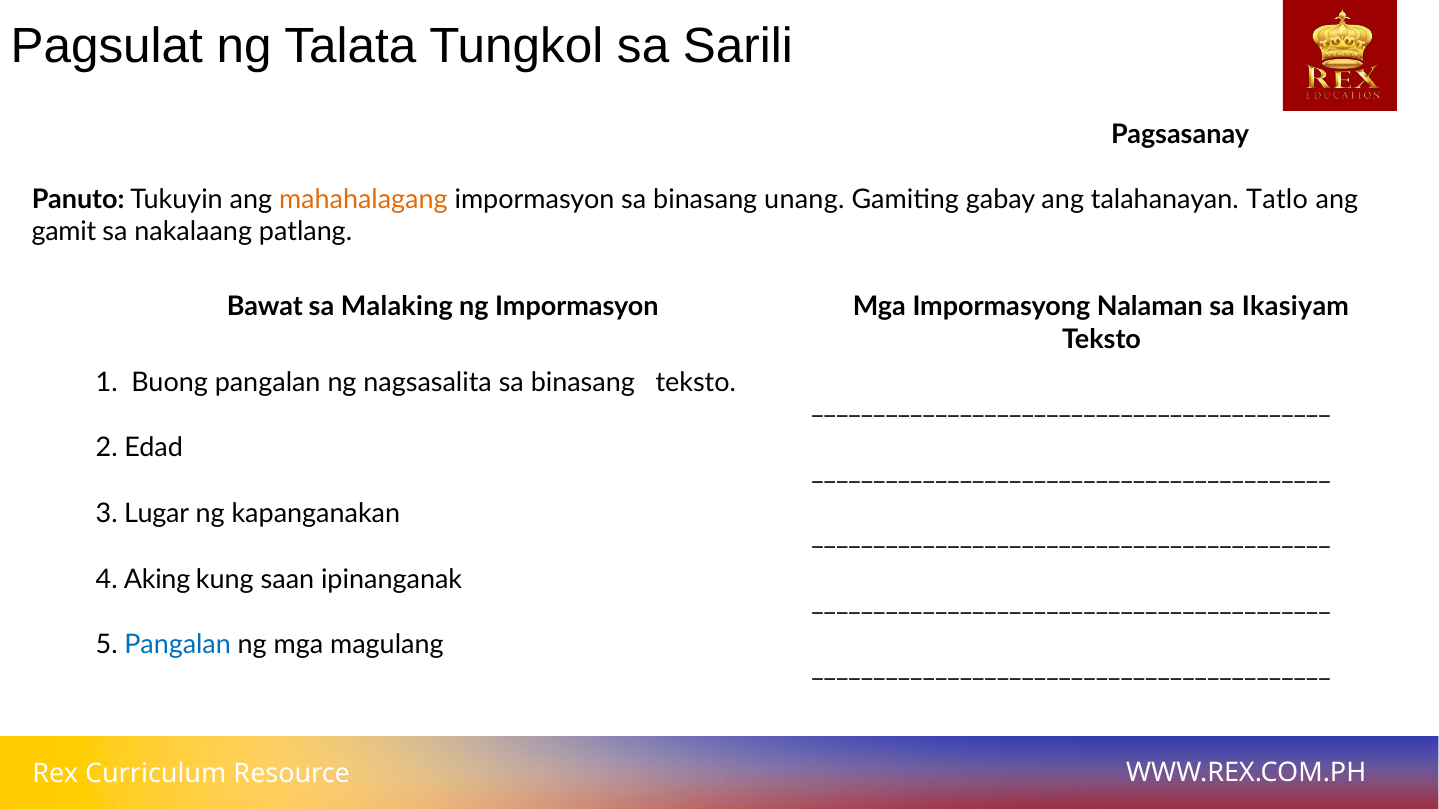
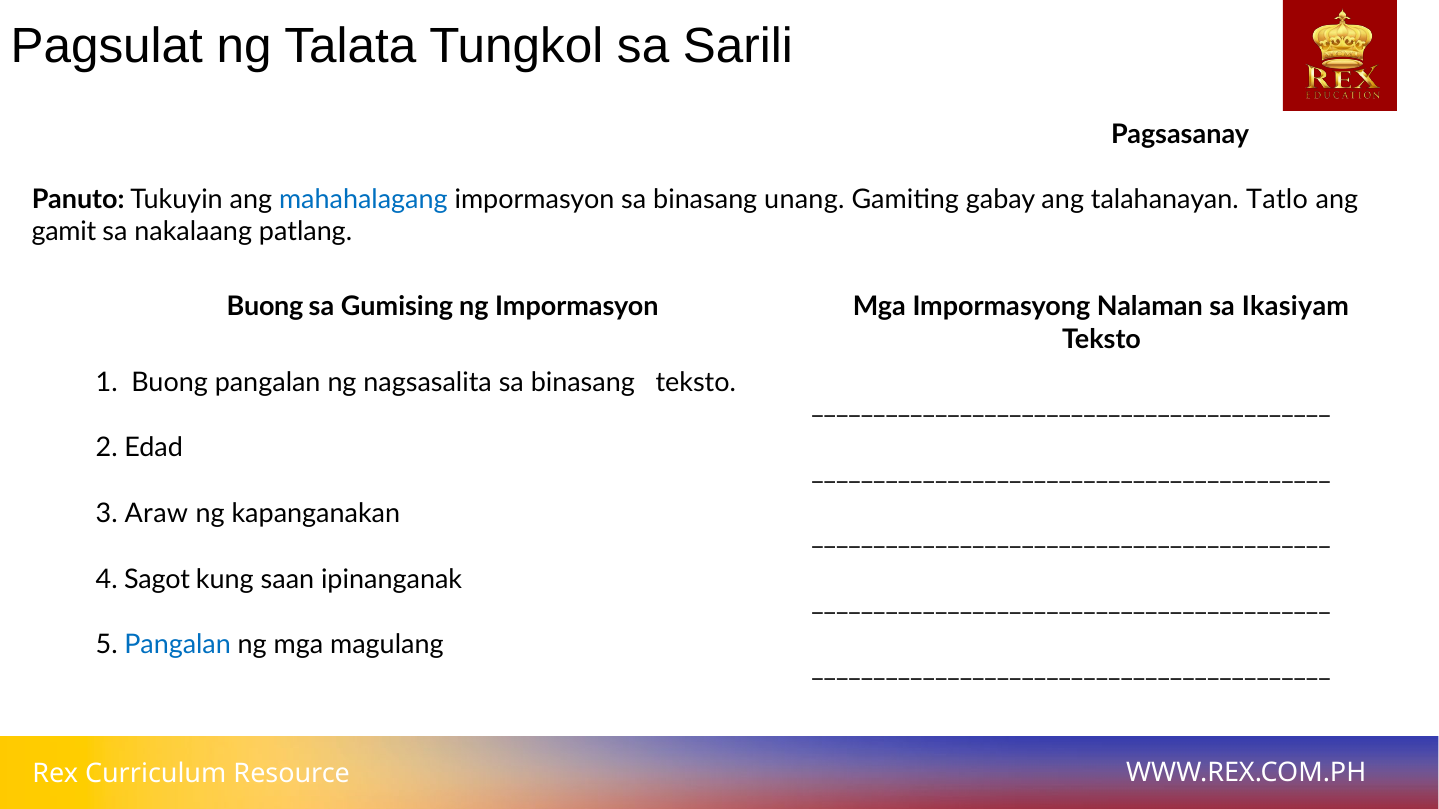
mahahalagang colour: orange -> blue (363, 200)
Bawat: Bawat -> Buong (265, 307)
Malaking: Malaking -> Gumising (397, 307)
Lugar: Lugar -> Araw (156, 514)
Aking: Aking -> Sagot (157, 579)
